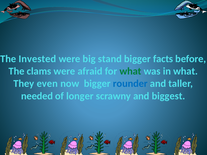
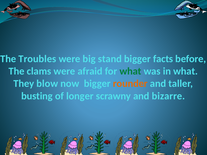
Invested: Invested -> Troubles (37, 59)
even: even -> blow (47, 84)
rounder colour: blue -> orange (130, 84)
needed: needed -> busting (37, 96)
biggest: biggest -> bizarre (168, 96)
